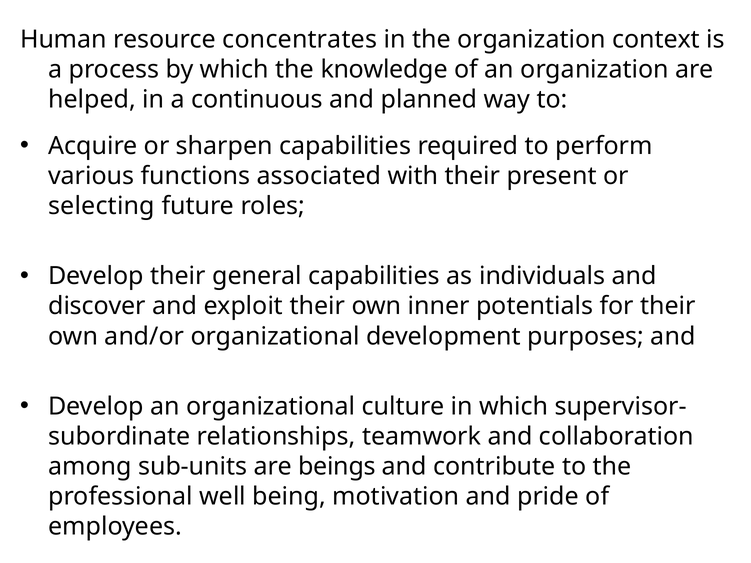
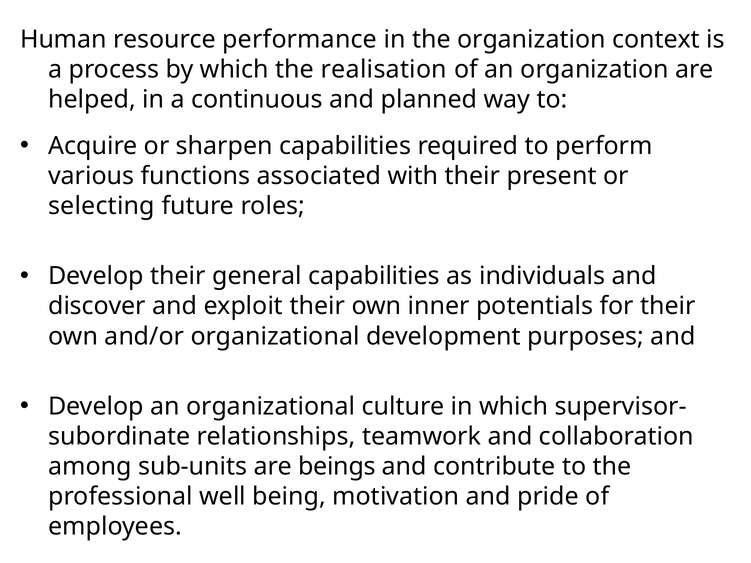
concentrates: concentrates -> performance (300, 39)
knowledge: knowledge -> realisation (384, 69)
